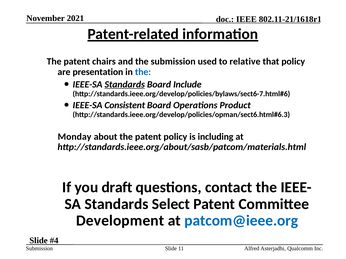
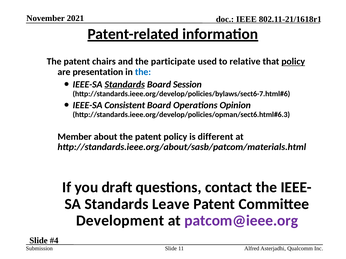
the submission: submission -> participate (173, 62)
policy underline: none -> present (293, 62)
Include: Include -> Session (187, 85)
Product: Product -> Opinion (235, 105)
Monday: Monday -> Member (75, 137)
including: including -> different (216, 137)
Select: Select -> Leave (171, 204)
patcom@ieee.org colour: blue -> purple (241, 221)
